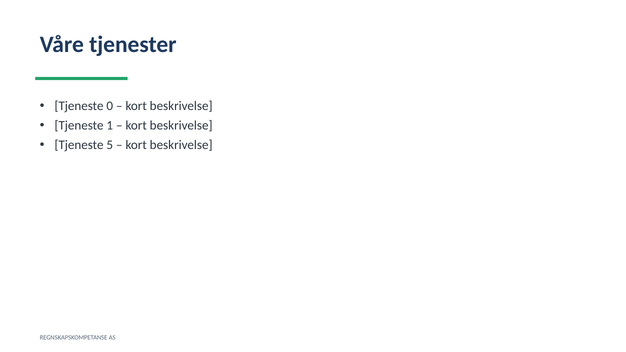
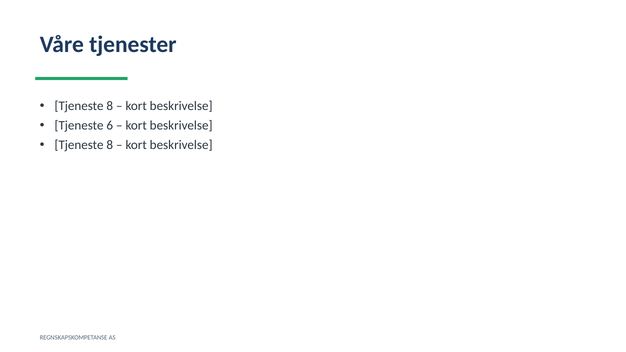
0: 0 -> 8 (110, 106)
1: 1 -> 6 (110, 126)
5: 5 -> 8 (110, 145)
